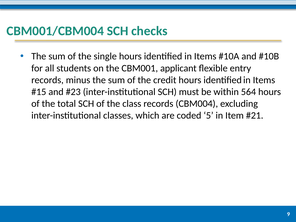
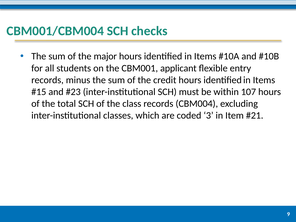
single: single -> major (105, 56)
564: 564 -> 107 (248, 92)
5: 5 -> 3 (208, 116)
